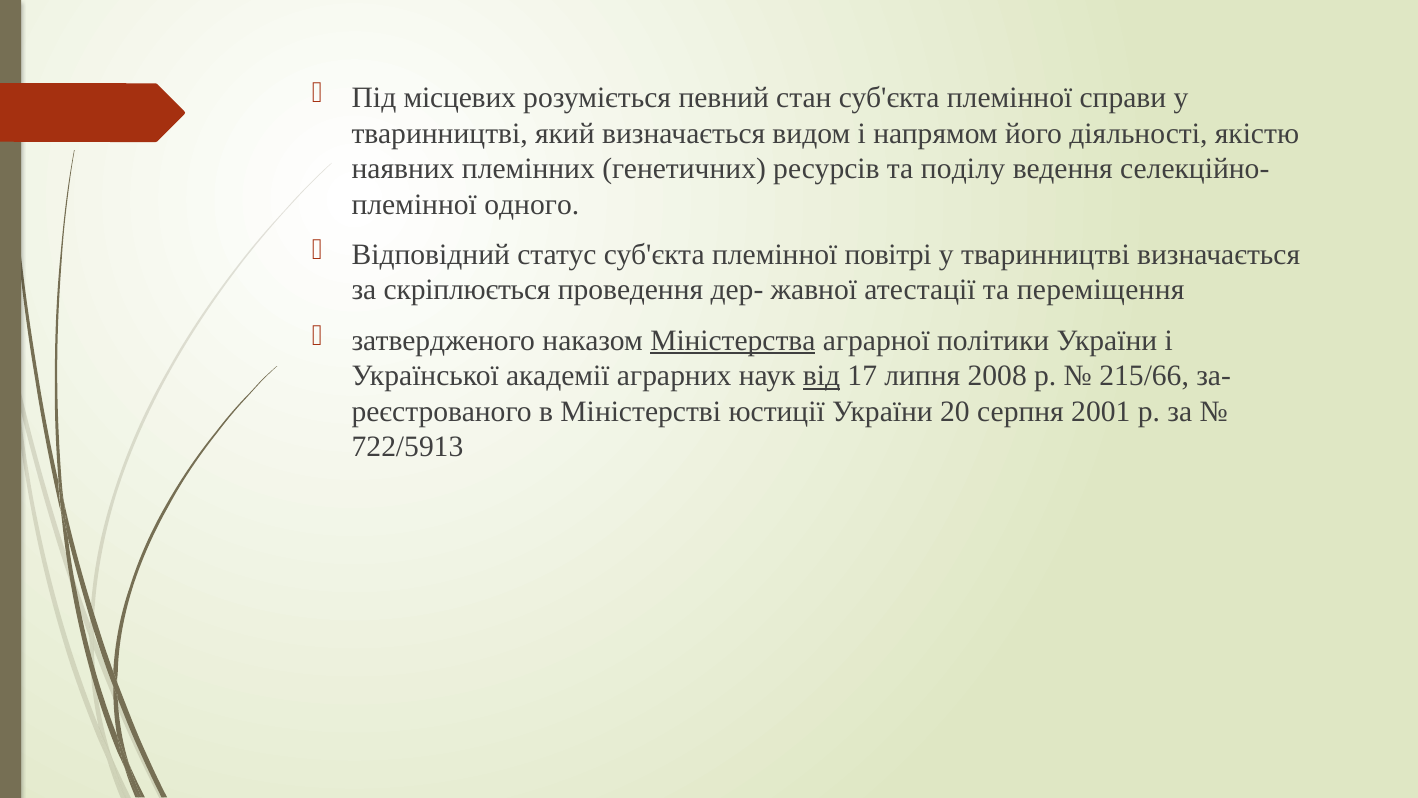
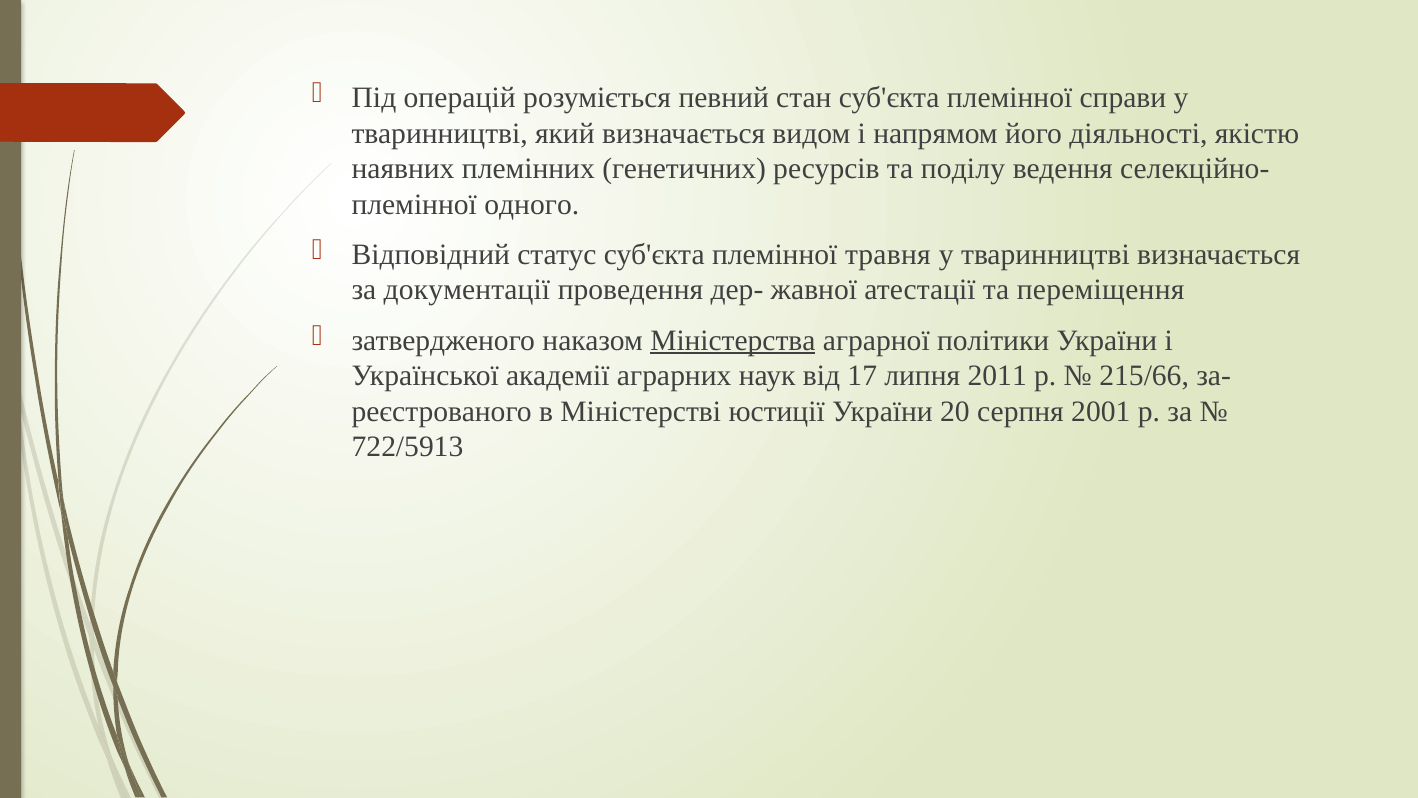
місцевих: місцевих -> операцій (460, 98)
повітрі: повітрі -> травня (888, 255)
скріплюється: скріплюється -> документації (467, 290)
від underline: present -> none (821, 376)
2008: 2008 -> 2011 (997, 376)
